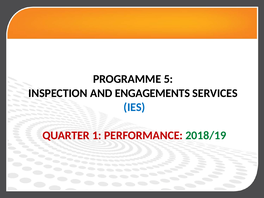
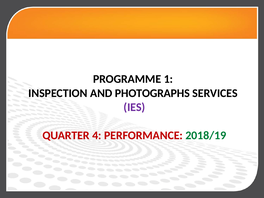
5: 5 -> 1 (168, 79)
ENGAGEMENTS: ENGAGEMENTS -> PHOTOGRAPHS (152, 93)
IES colour: blue -> purple (134, 107)
1: 1 -> 4 (97, 135)
